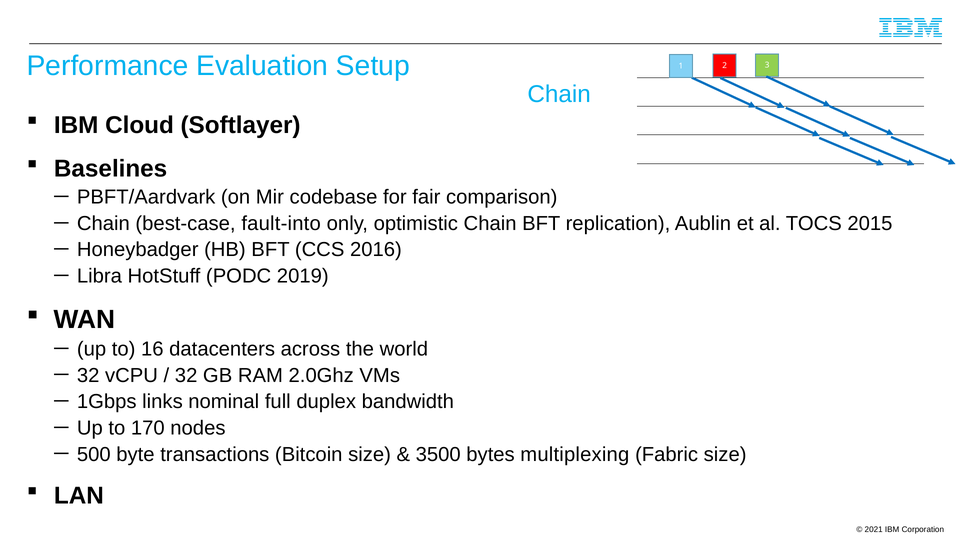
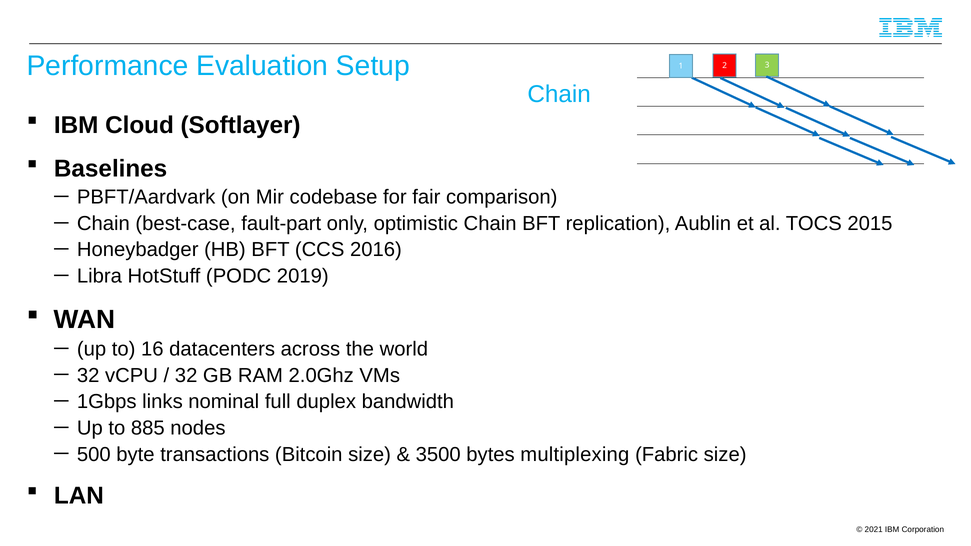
fault-into: fault-into -> fault-part (281, 224)
170: 170 -> 885 (148, 428)
